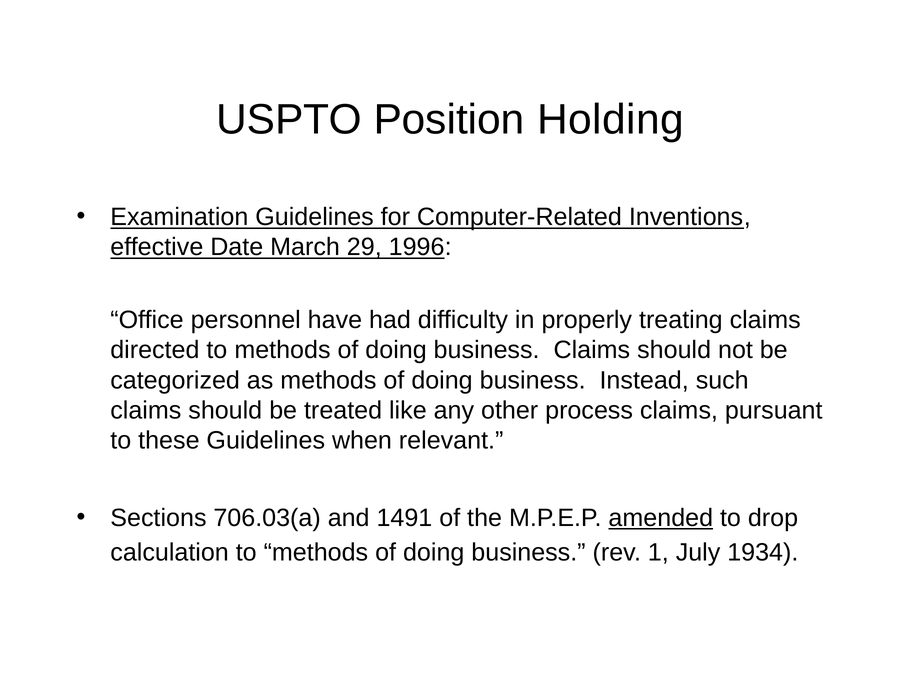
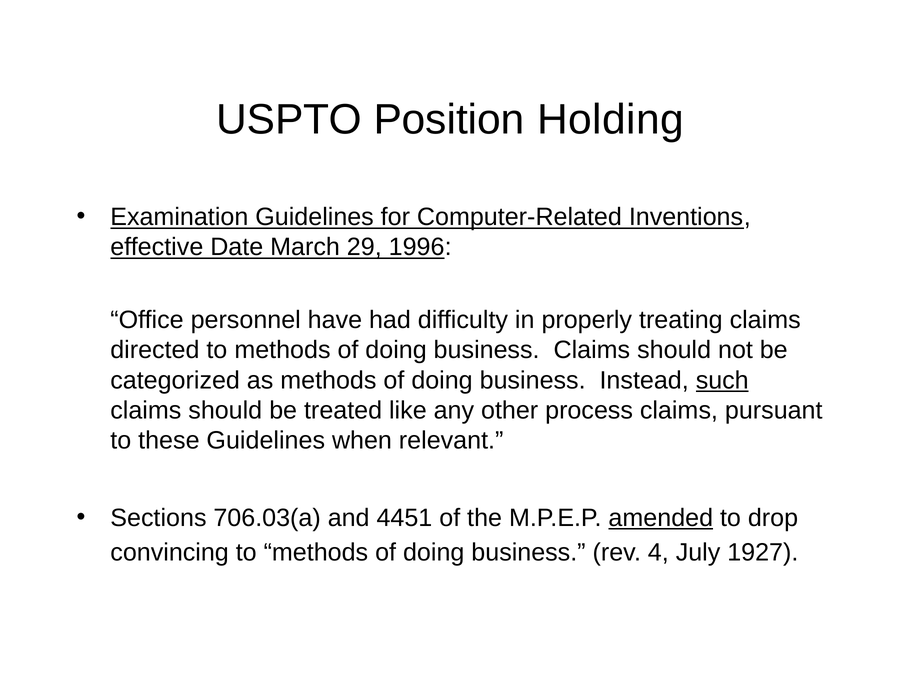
such underline: none -> present (722, 380)
1491: 1491 -> 4451 (404, 517)
calculation: calculation -> convincing (170, 552)
1: 1 -> 4 (658, 552)
1934: 1934 -> 1927 (763, 552)
